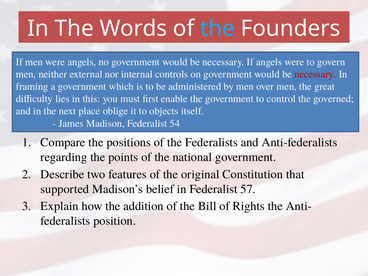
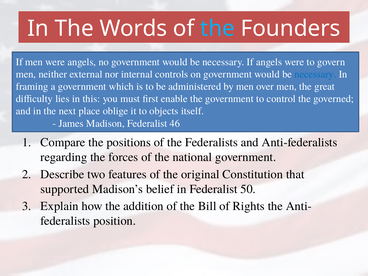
necessary colour: red -> blue (315, 74)
54: 54 -> 46 (175, 123)
points: points -> forces (123, 157)
57: 57 -> 50 (248, 189)
